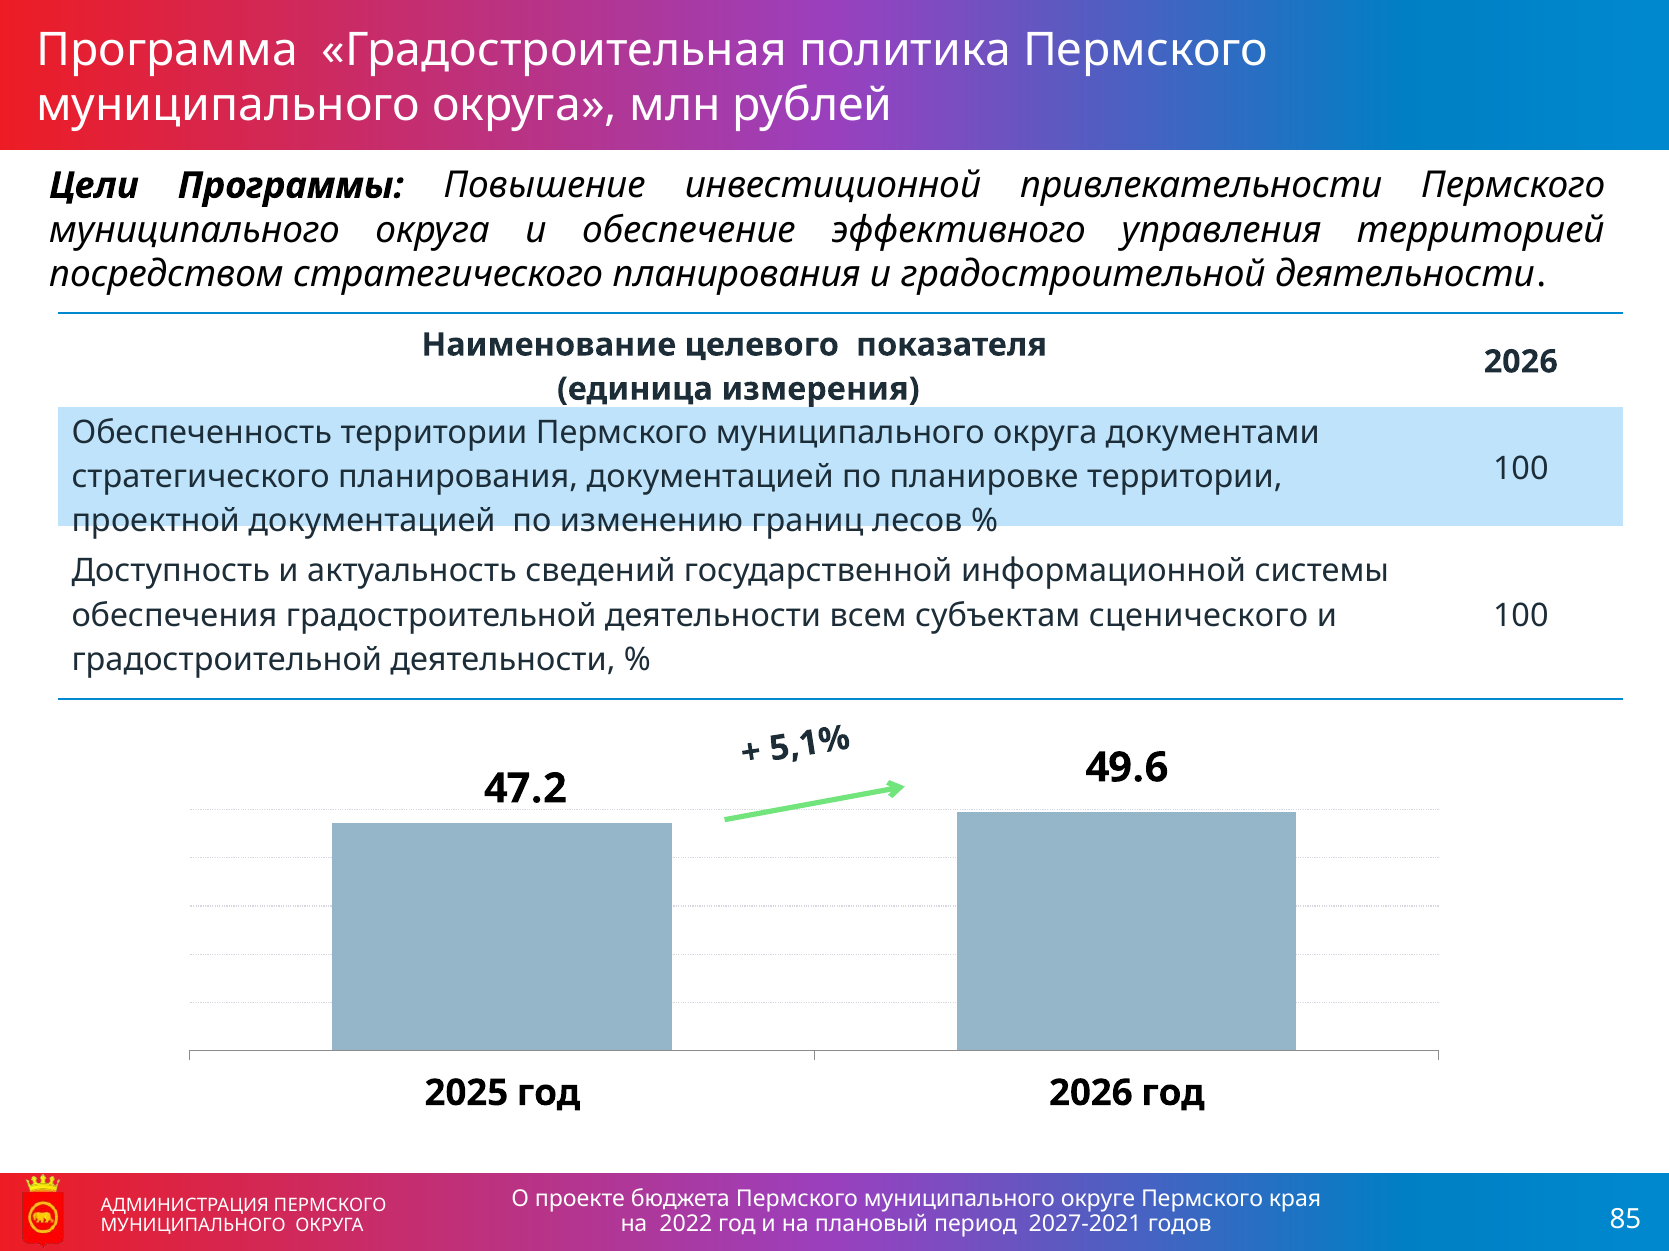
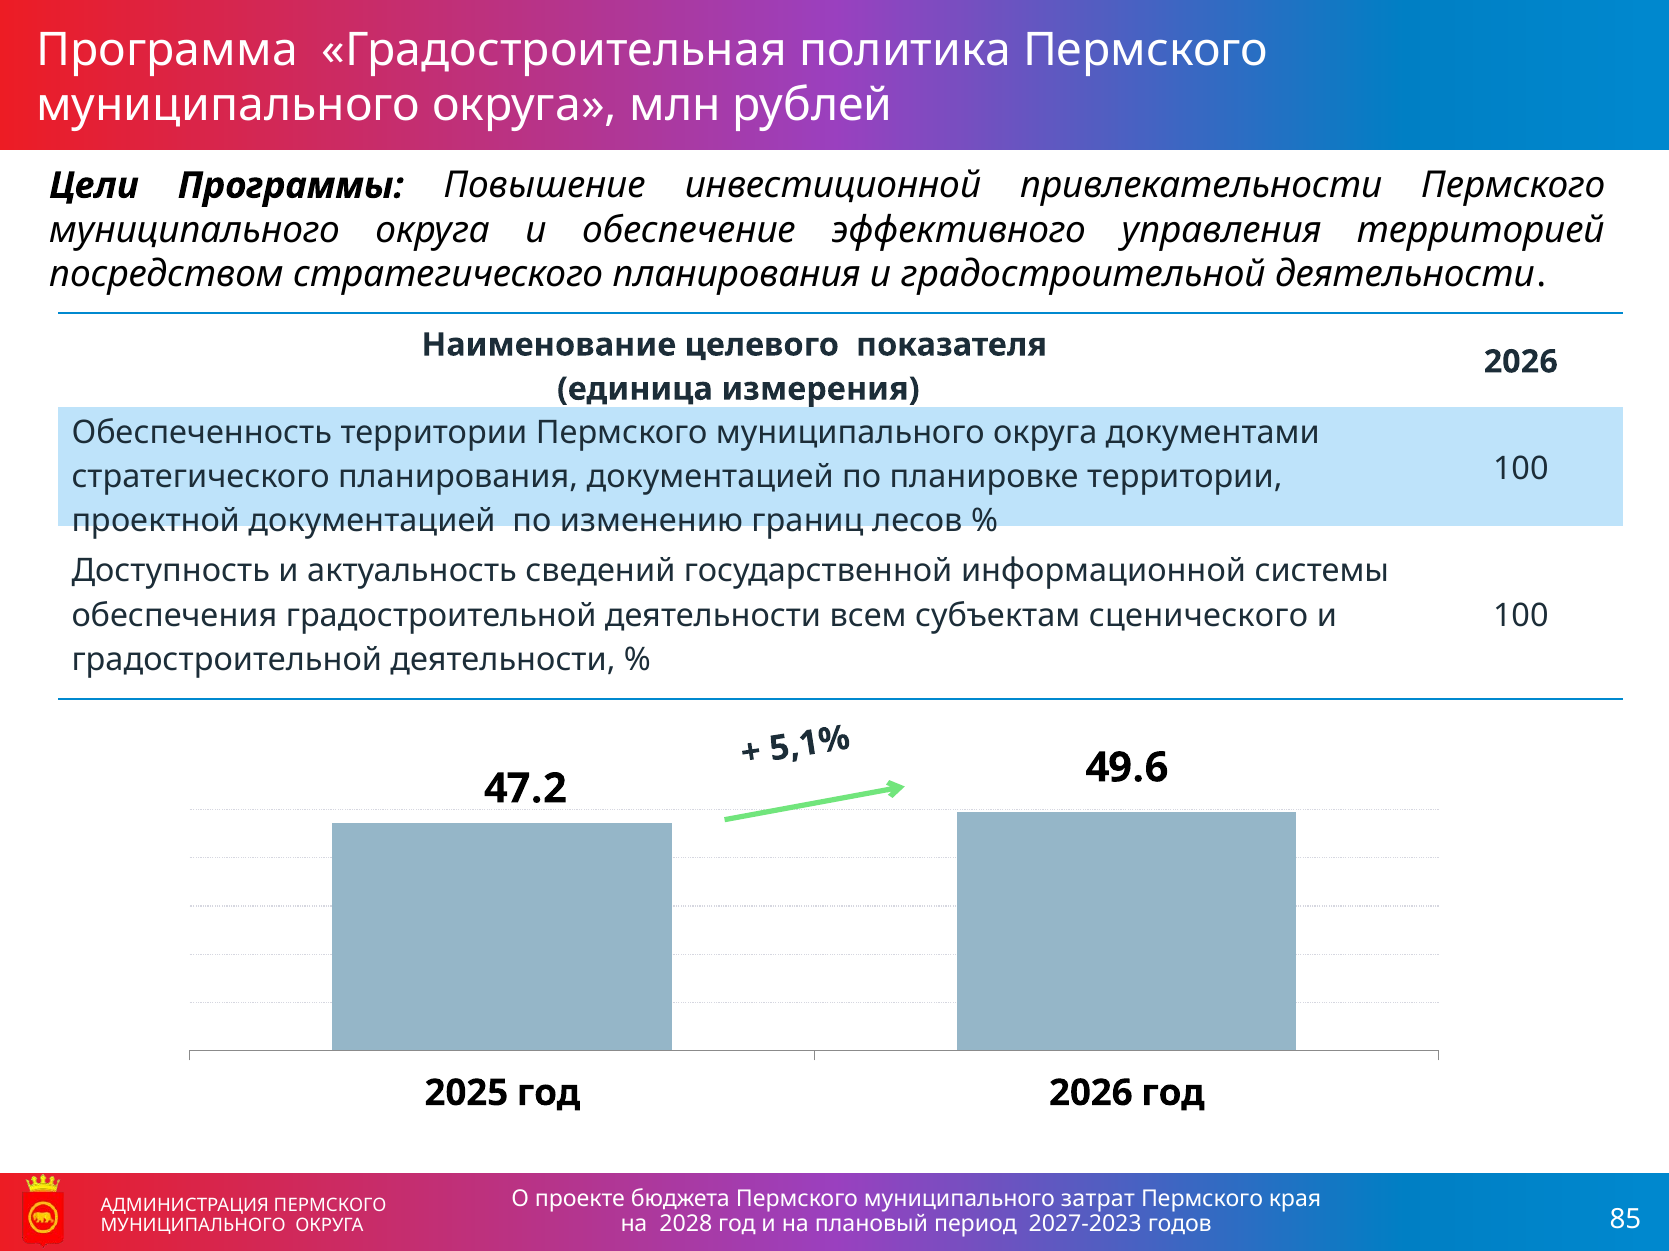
округе: округе -> затрат (1098, 1199)
2022: 2022 -> 2028 (686, 1224)
2027-2021: 2027-2021 -> 2027-2023 (1085, 1224)
